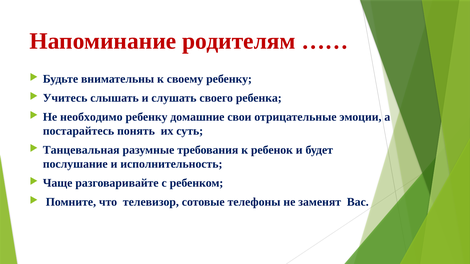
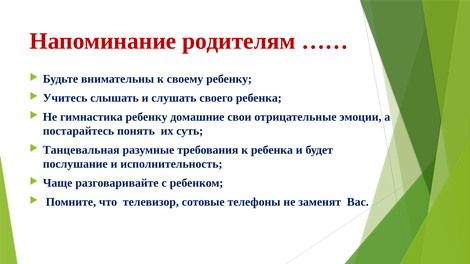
необходимо: необходимо -> гимнастика (91, 117)
к ребенок: ребенок -> ребенка (272, 150)
